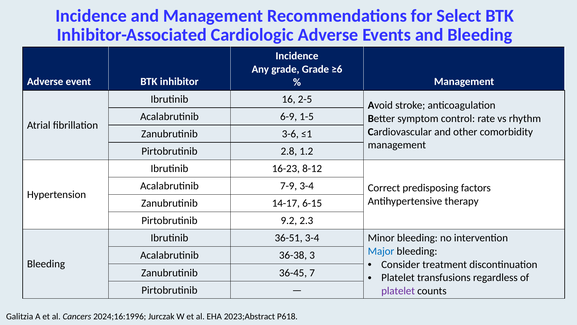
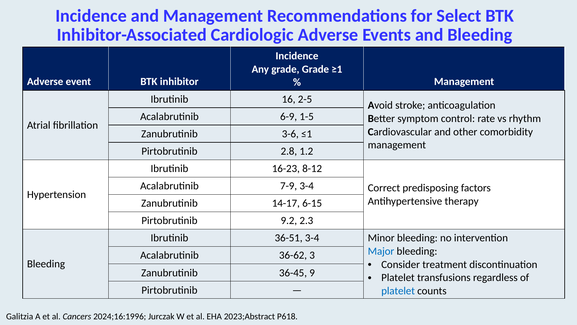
≥6: ≥6 -> ≥1 (337, 69)
36-38: 36-38 -> 36-62 (293, 255)
7: 7 -> 9 (312, 272)
platelet colour: purple -> blue (398, 291)
